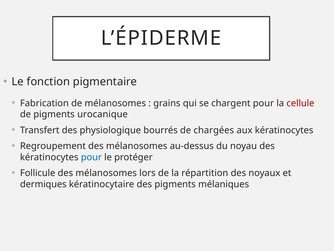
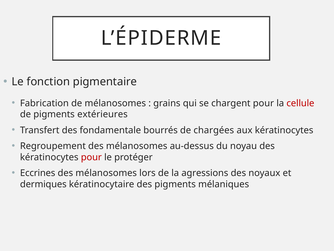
urocanique: urocanique -> extérieures (103, 114)
physiologique: physiologique -> fondamentale (110, 130)
pour colour: blue -> red (91, 157)
Follicule: Follicule -> Eccrines (38, 173)
répartition: répartition -> agressions (205, 173)
